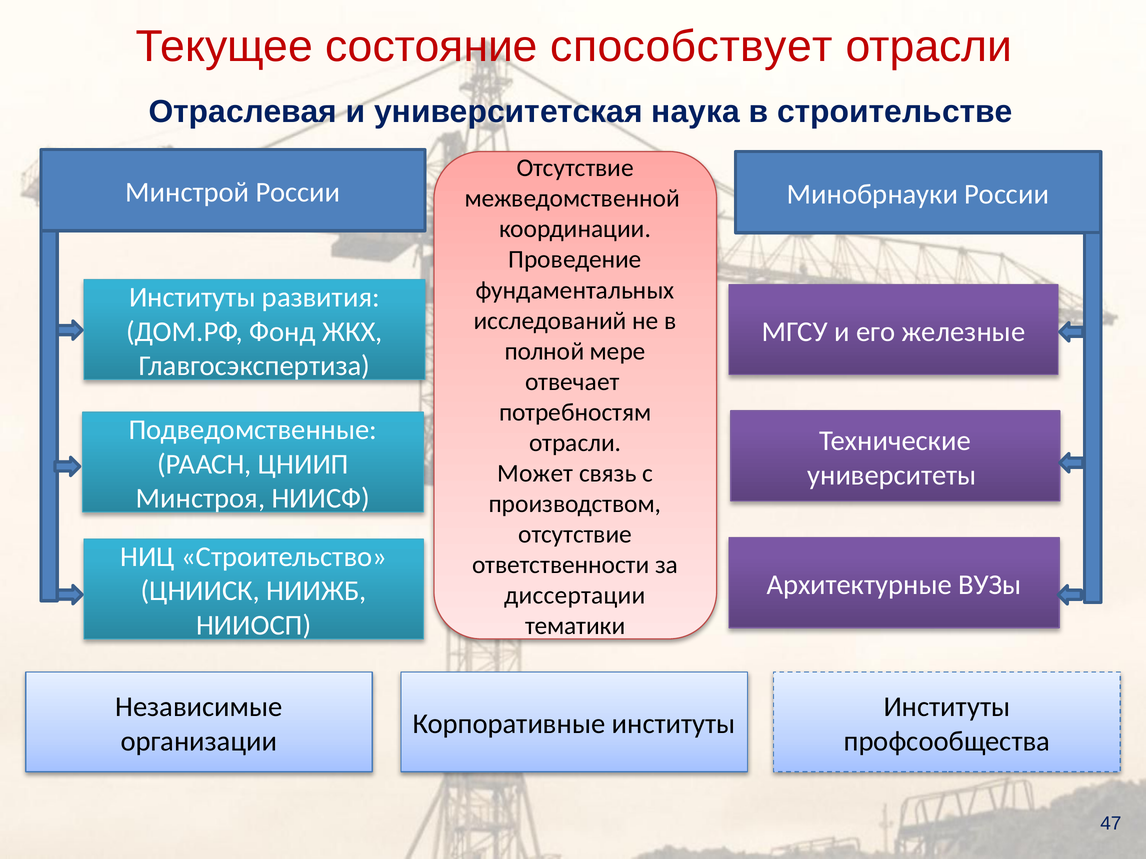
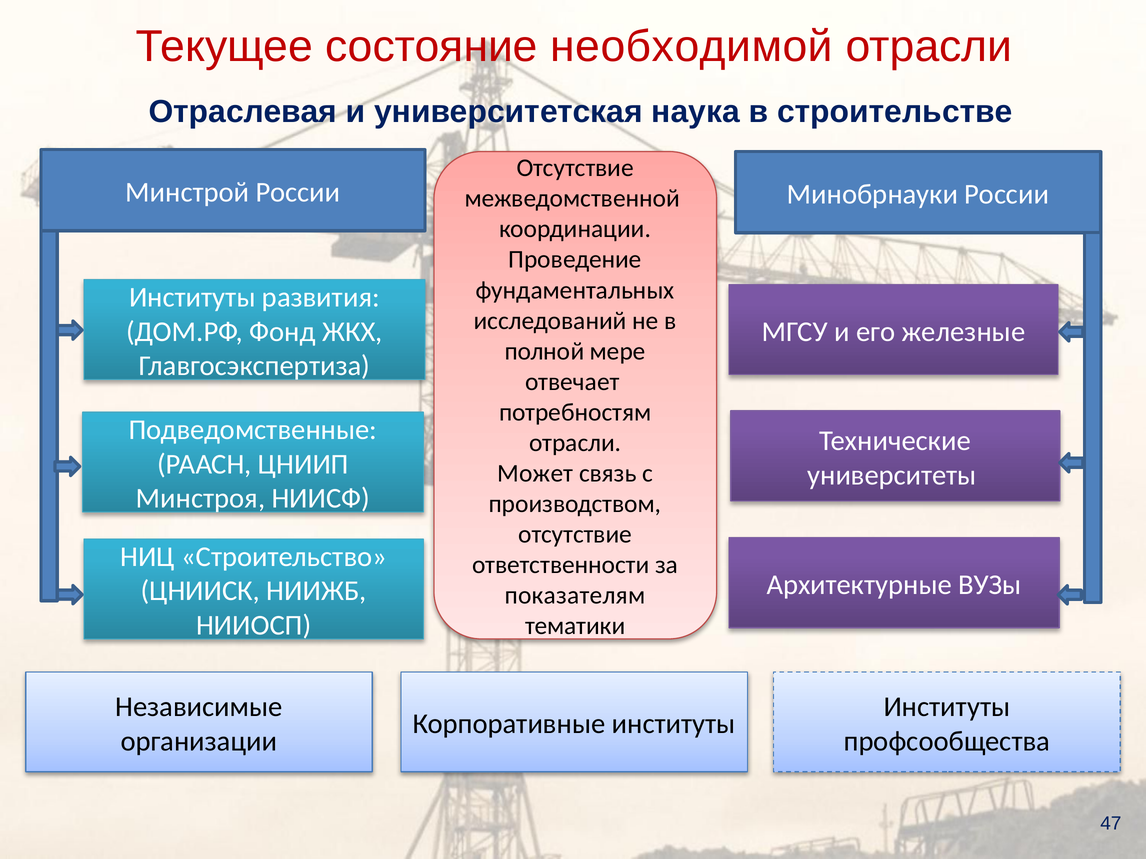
способствует: способствует -> необходимой (692, 46)
диссертации: диссертации -> показателям (575, 596)
